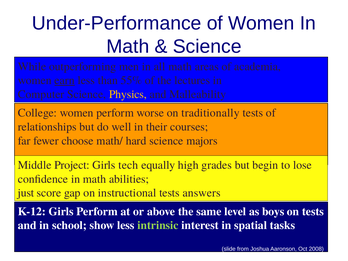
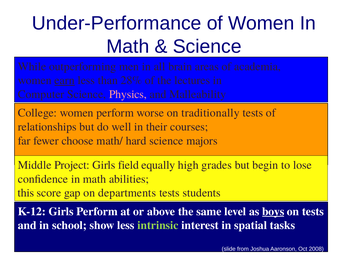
all math: math -> brain (180, 66)
55%: 55% -> 28% (131, 80)
Physics colour: yellow -> pink (128, 94)
tech: tech -> field (128, 165)
just: just -> this (26, 193)
instructional: instructional -> departments (127, 193)
answers: answers -> students (202, 193)
boys underline: none -> present (273, 211)
